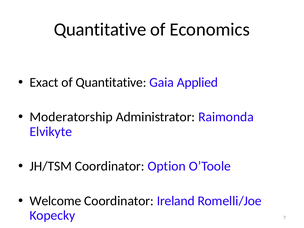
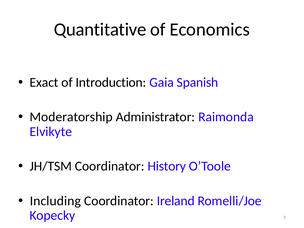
of Quantitative: Quantitative -> Introduction (111, 82)
Applied: Applied -> Spanish (197, 82)
Option: Option -> History (167, 166)
Welcome: Welcome -> Including (55, 201)
